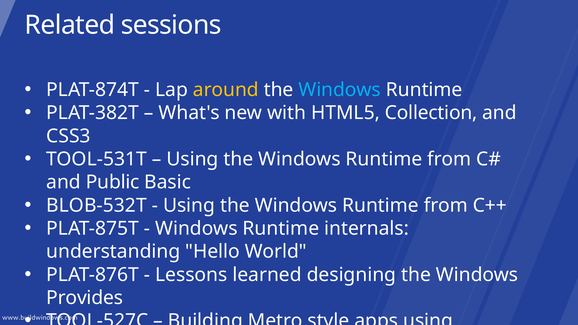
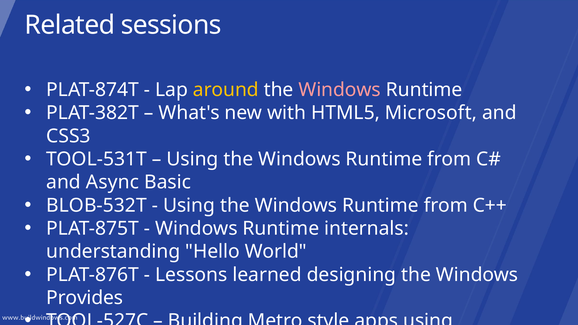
Windows colour: light blue -> pink (340, 90)
Collection: Collection -> Microsoft (431, 113)
Public: Public -> Async (112, 182)
